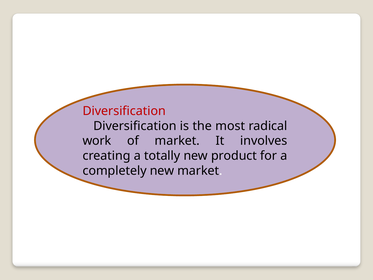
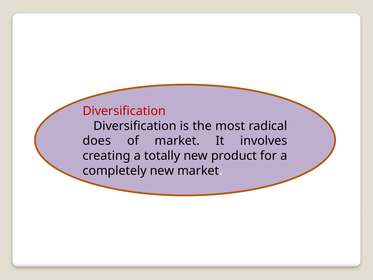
work: work -> does (97, 141)
